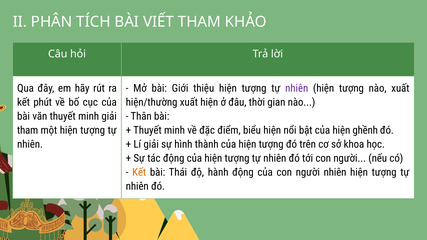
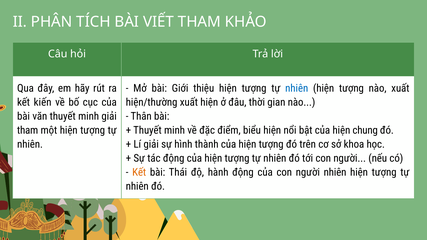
nhiên colour: purple -> blue (297, 88)
phút: phút -> kiến (43, 102)
ghềnh: ghềnh -> chung (365, 130)
